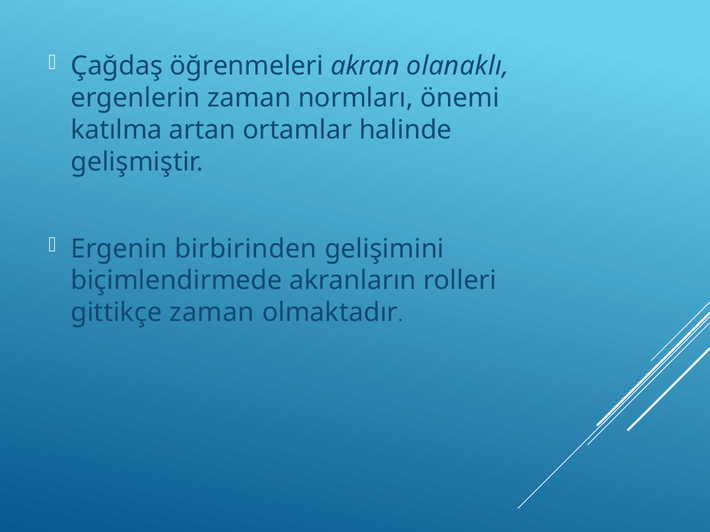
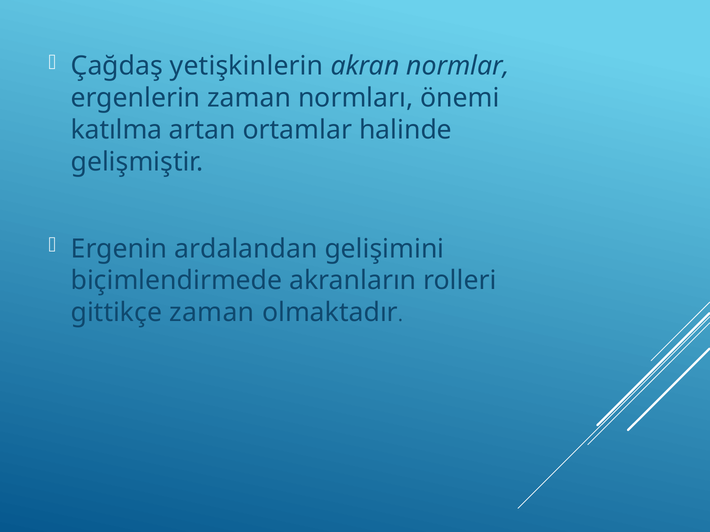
öğrenmeleri: öğrenmeleri -> yetişkinlerin (247, 66)
olanaklı: olanaklı -> normlar (458, 66)
birbirinden: birbirinden -> ardalandan (246, 249)
